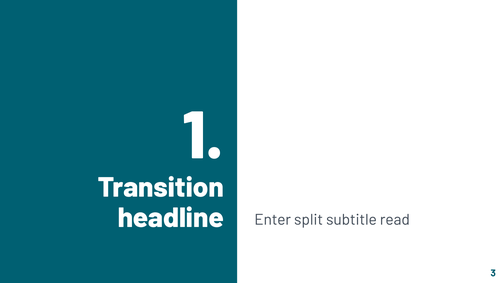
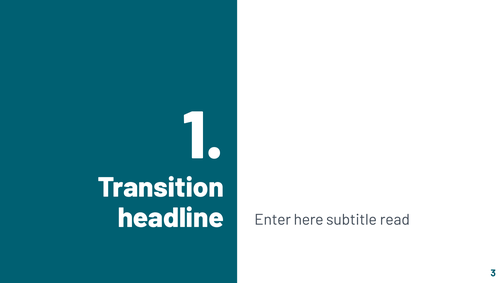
split: split -> here (309, 220)
